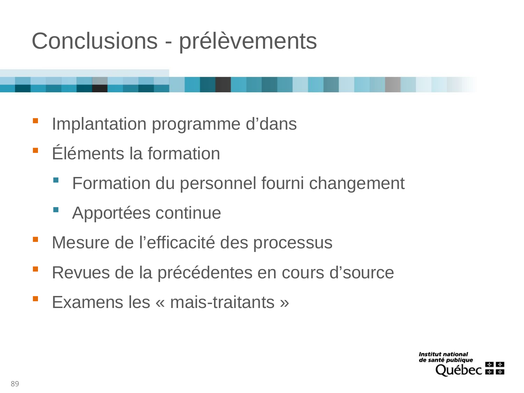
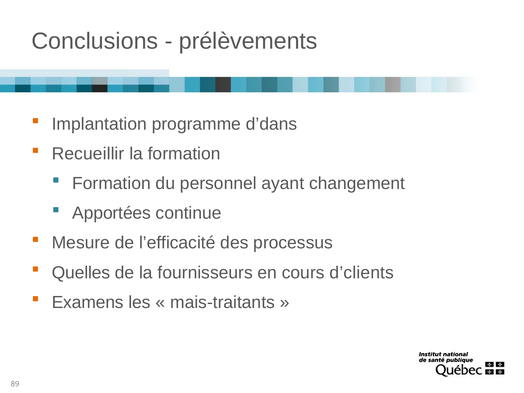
Éléments: Éléments -> Recueillir (88, 154)
fourni: fourni -> ayant (283, 184)
Revues: Revues -> Quelles (81, 273)
précédentes: précédentes -> fournisseurs (205, 273)
d’source: d’source -> d’clients (362, 273)
